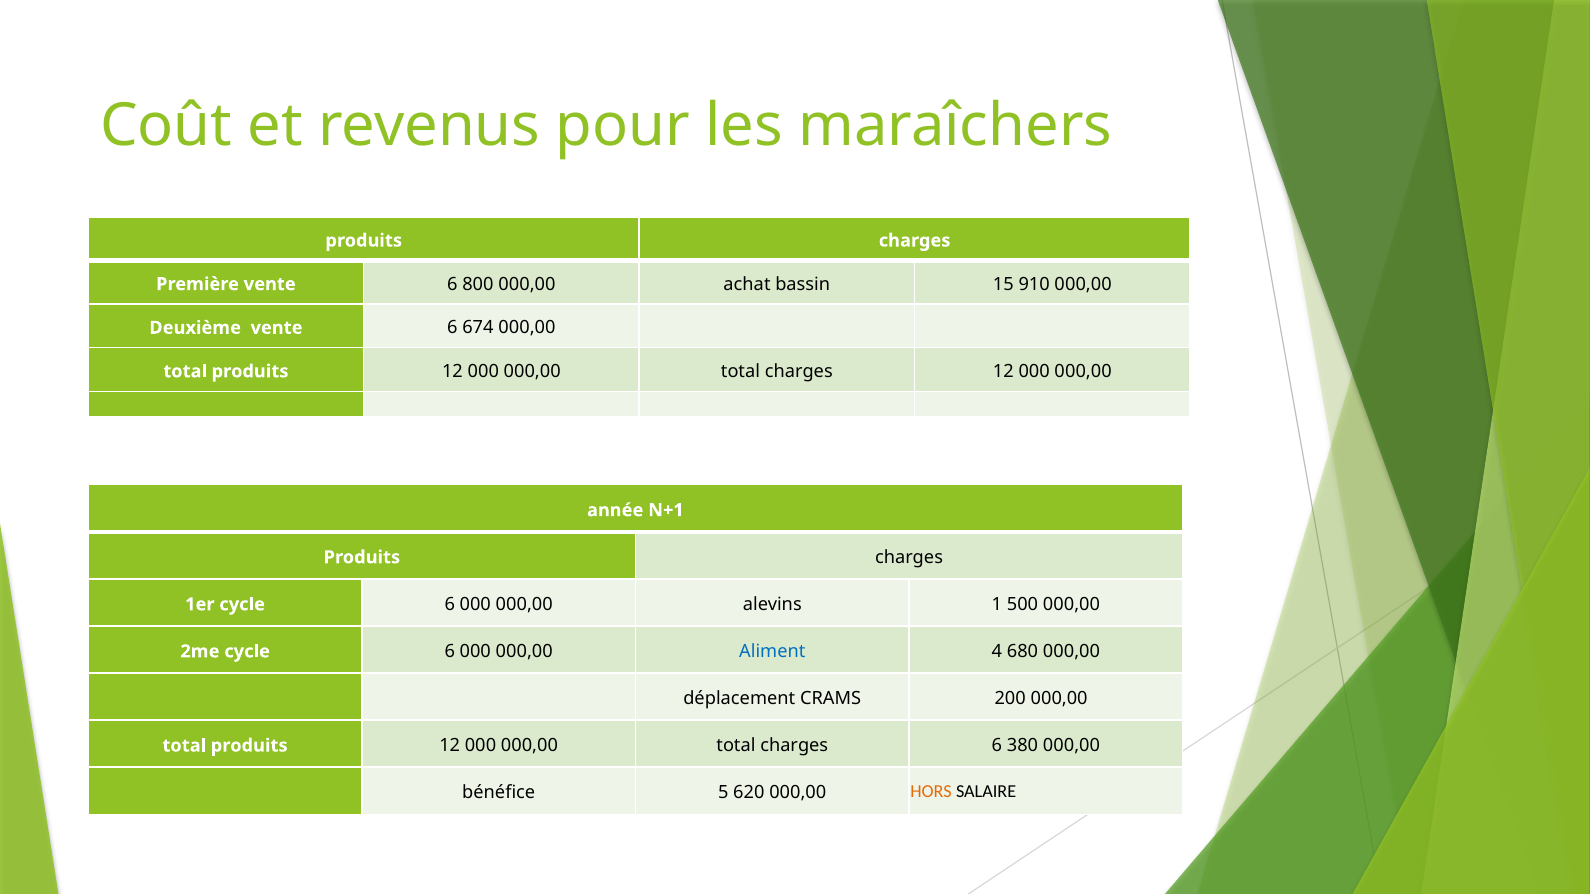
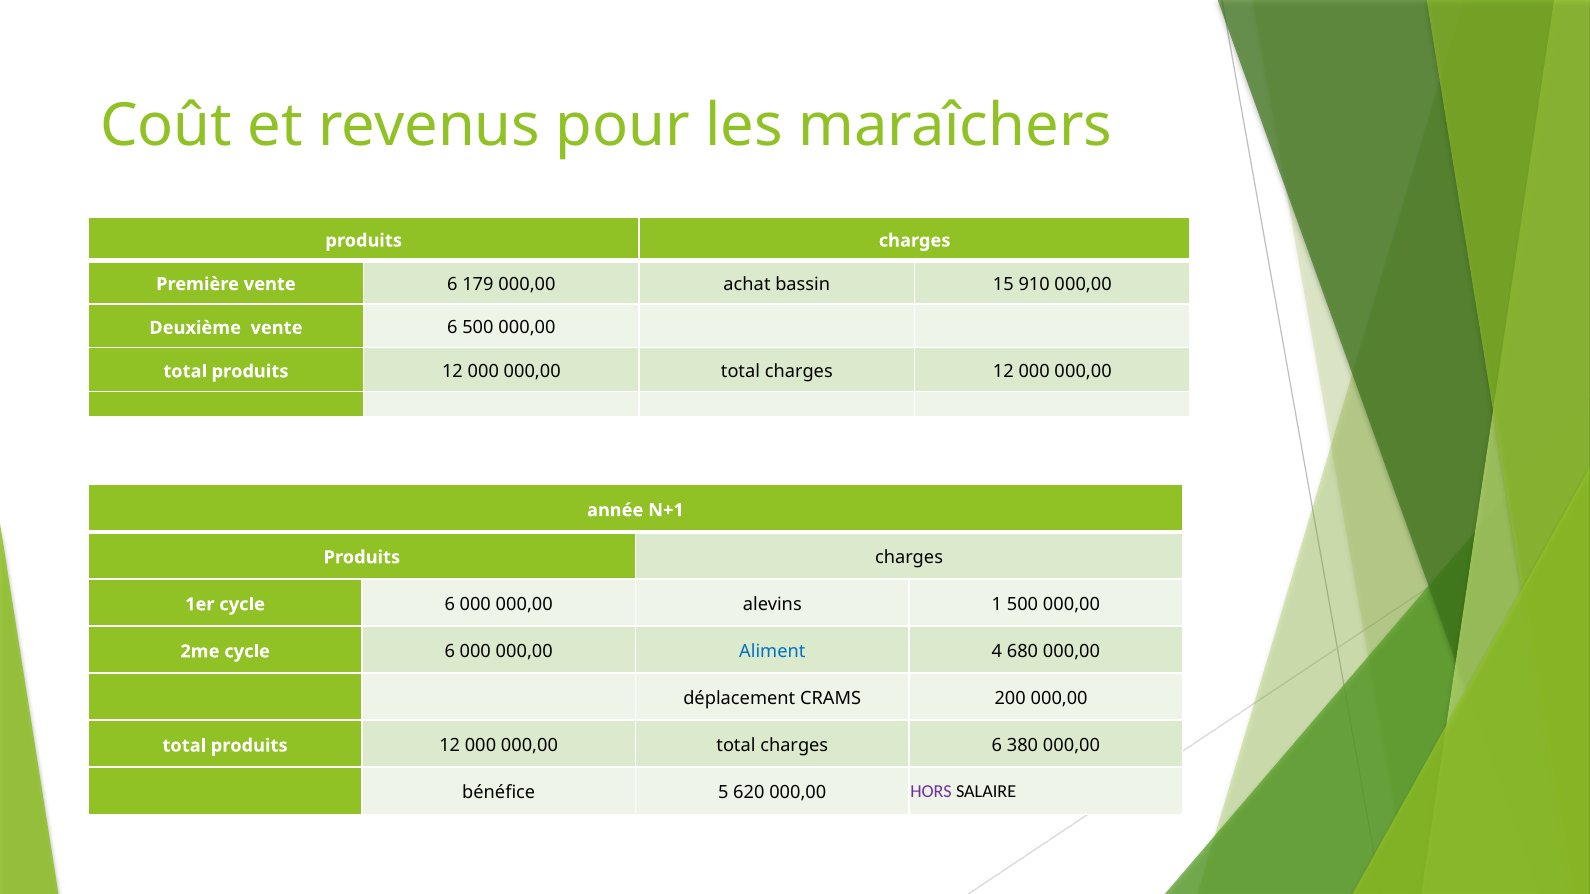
800: 800 -> 179 (478, 284)
6 674: 674 -> 500 (478, 328)
HORS colour: orange -> purple (931, 792)
